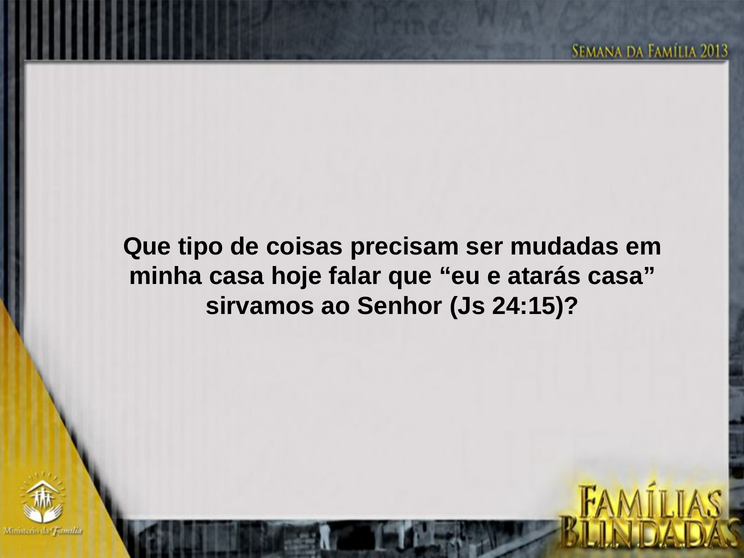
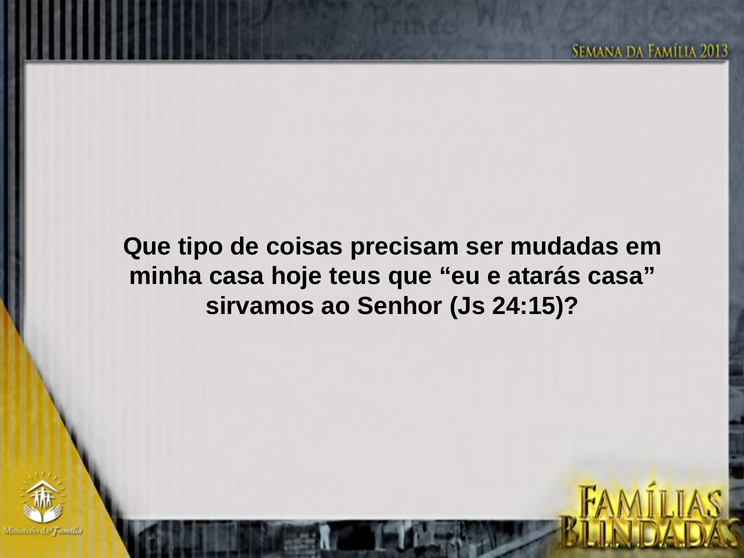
falar: falar -> teus (355, 276)
